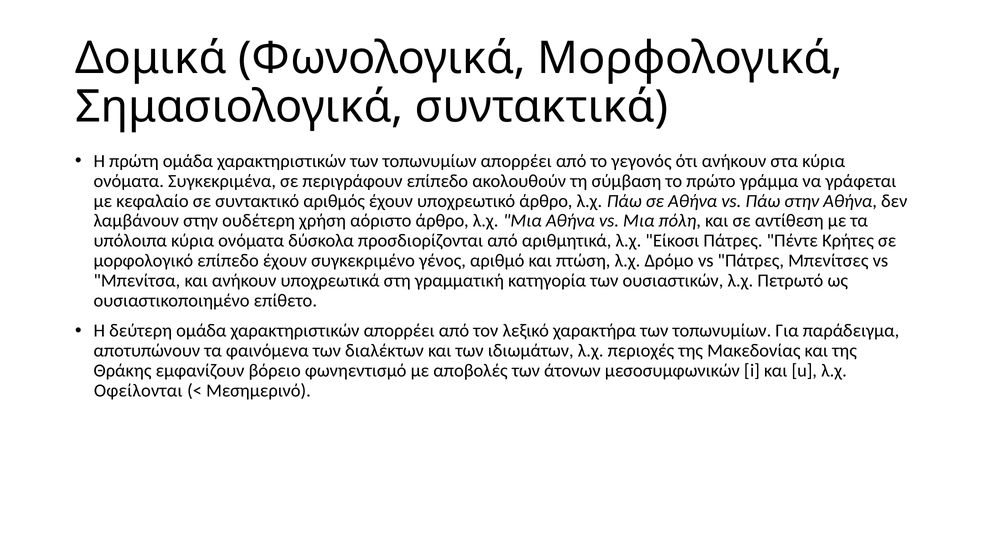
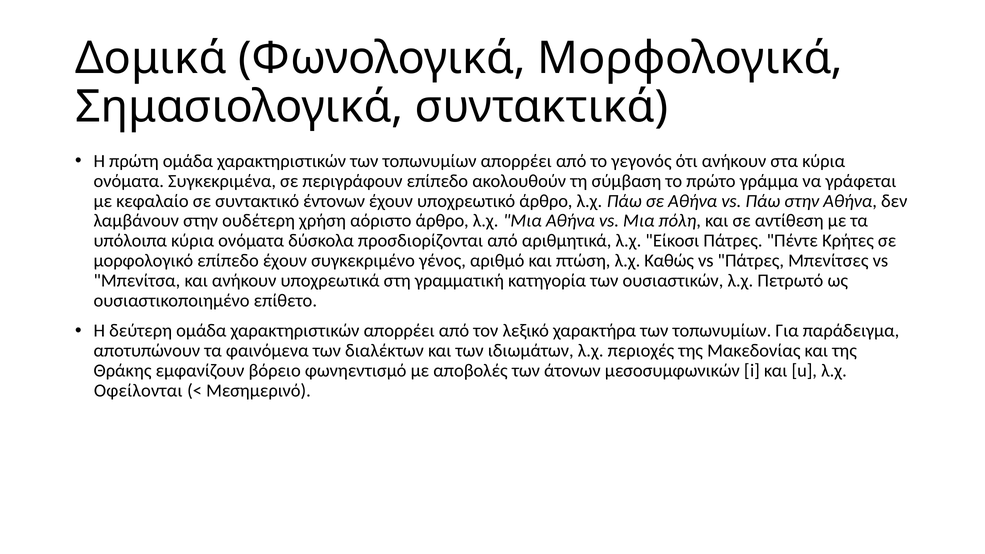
αριθμός: αριθμός -> έντονων (334, 201)
Δρόμο: Δρόμο -> Καθώς (669, 261)
